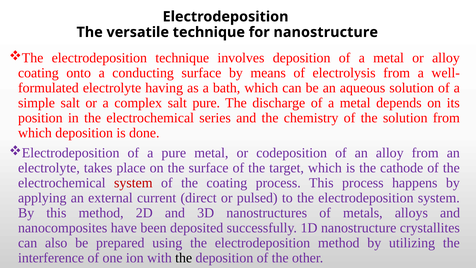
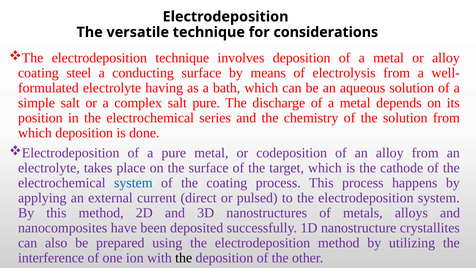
for nanostructure: nanostructure -> considerations (326, 32)
onto: onto -> steel (79, 73)
system colour: red -> blue (133, 183)
